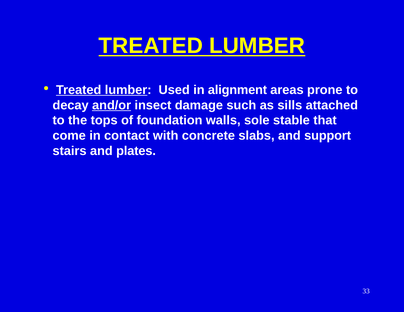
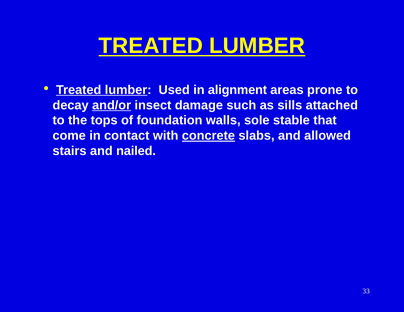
concrete underline: none -> present (208, 136)
support: support -> allowed (328, 136)
plates: plates -> nailed (136, 151)
